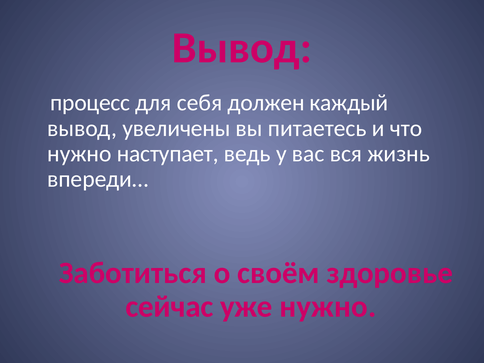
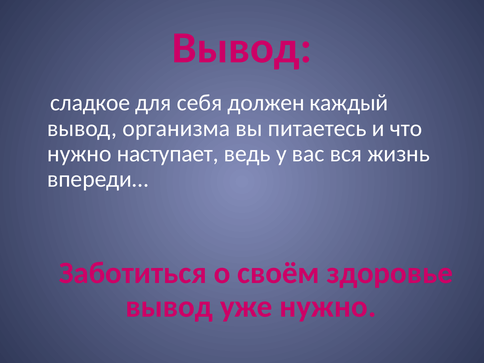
процесс: процесс -> сладкое (90, 103)
увеличены: увеличены -> организма (176, 128)
сейчас: сейчас -> вывод (169, 307)
